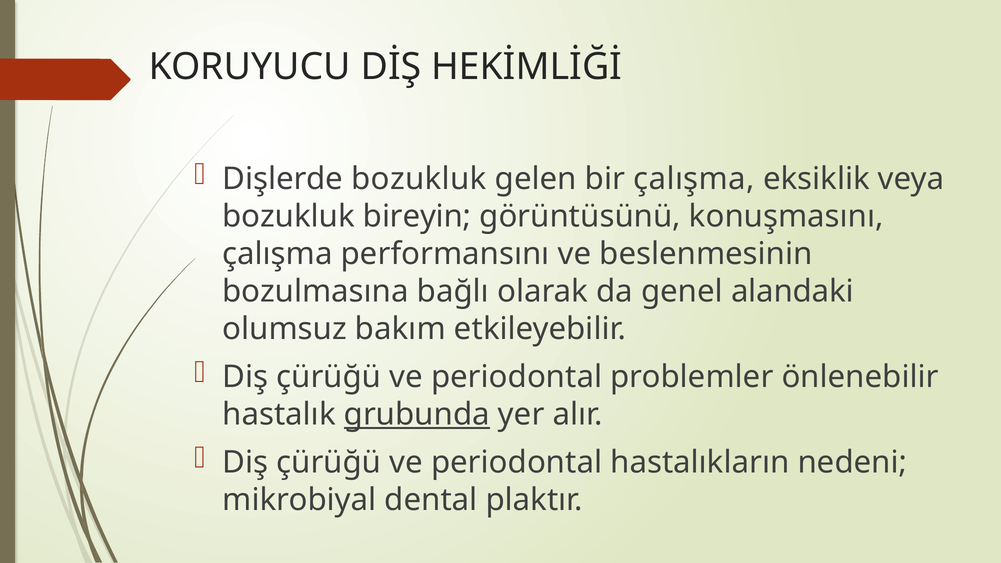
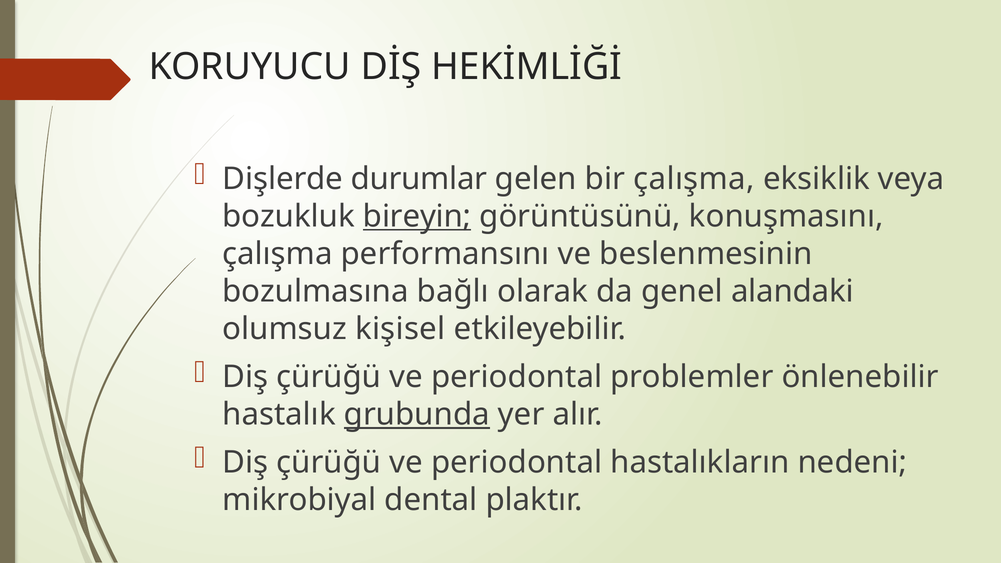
Dişlerde bozukluk: bozukluk -> durumlar (419, 179)
bireyin underline: none -> present (417, 216)
bakım: bakım -> kişisel (400, 329)
